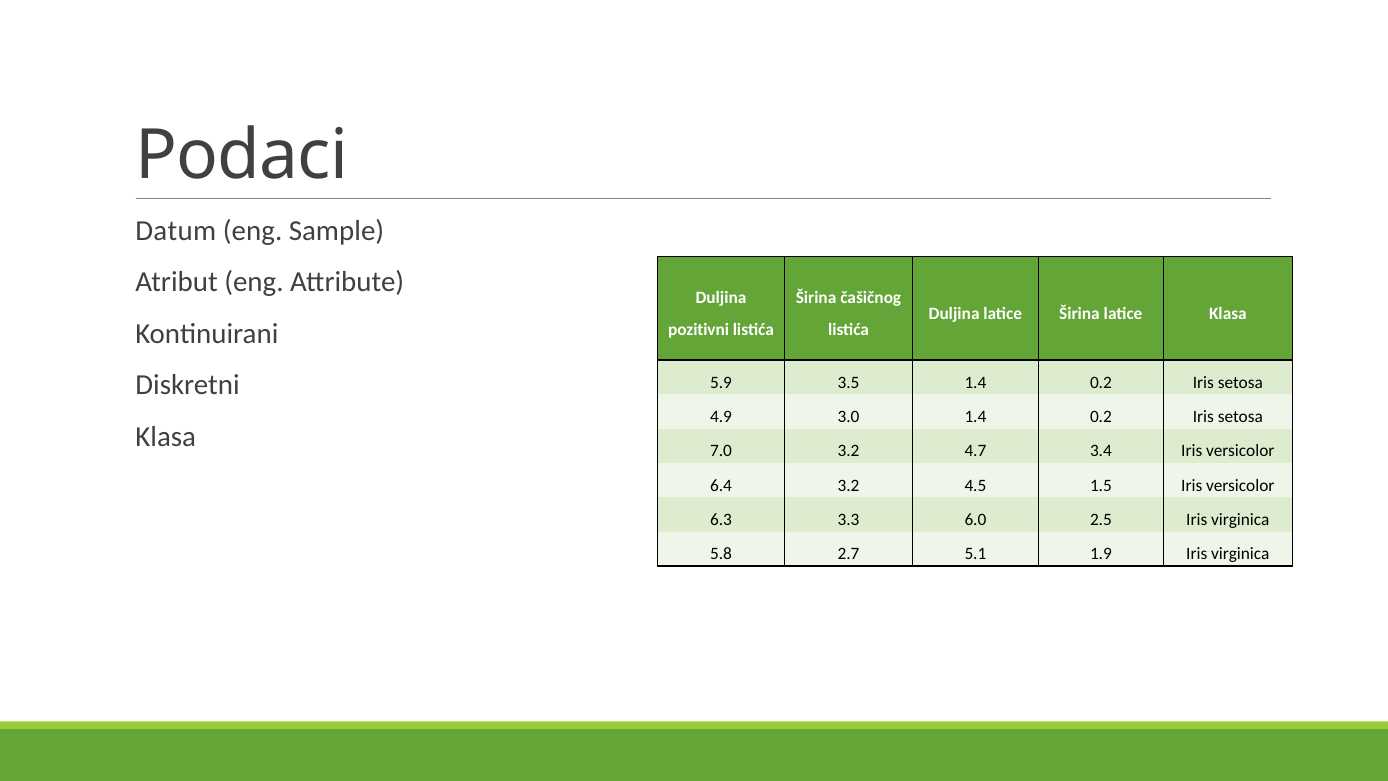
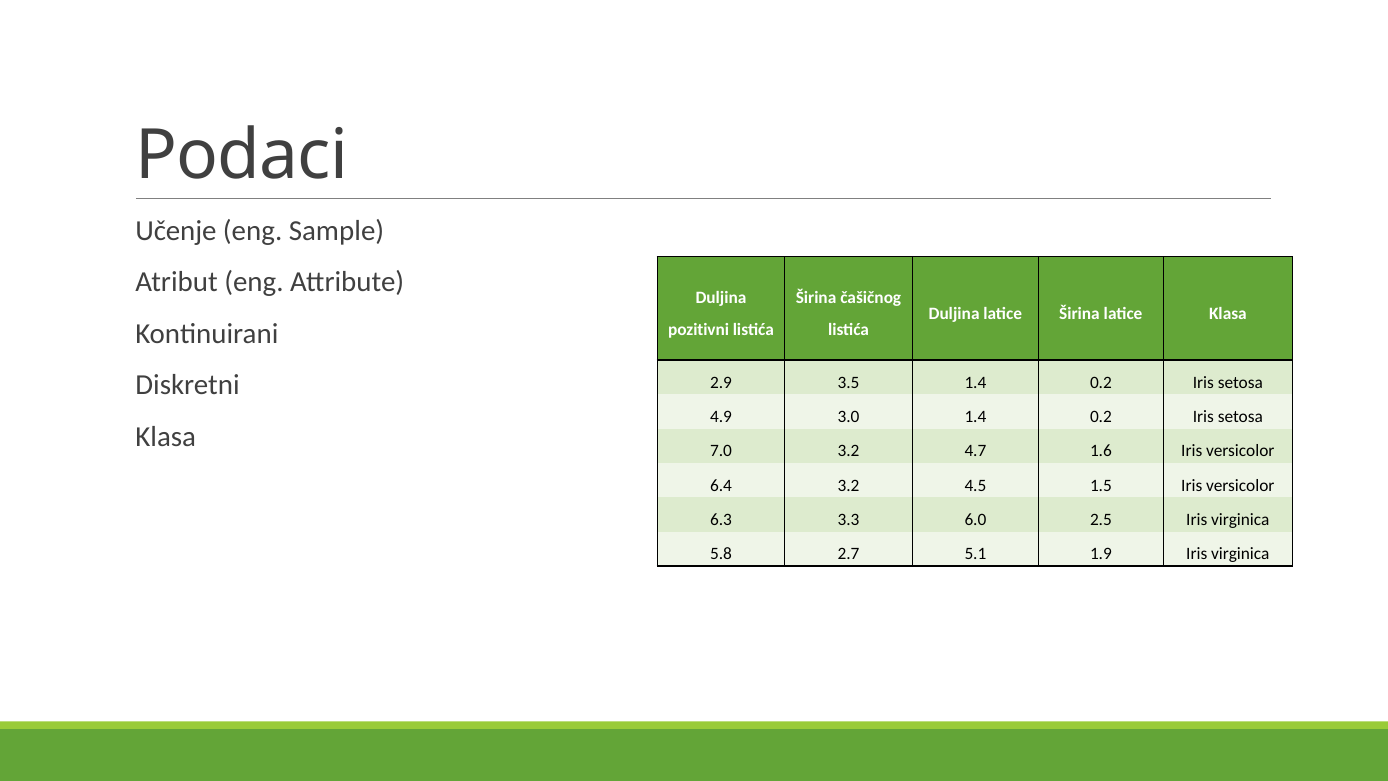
Datum: Datum -> Učenje (176, 231)
5.9: 5.9 -> 2.9 (721, 382)
3.4: 3.4 -> 1.6 (1101, 451)
